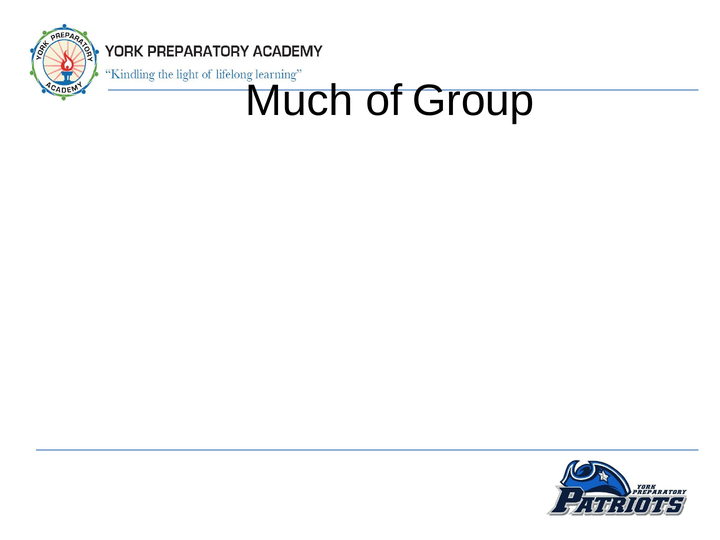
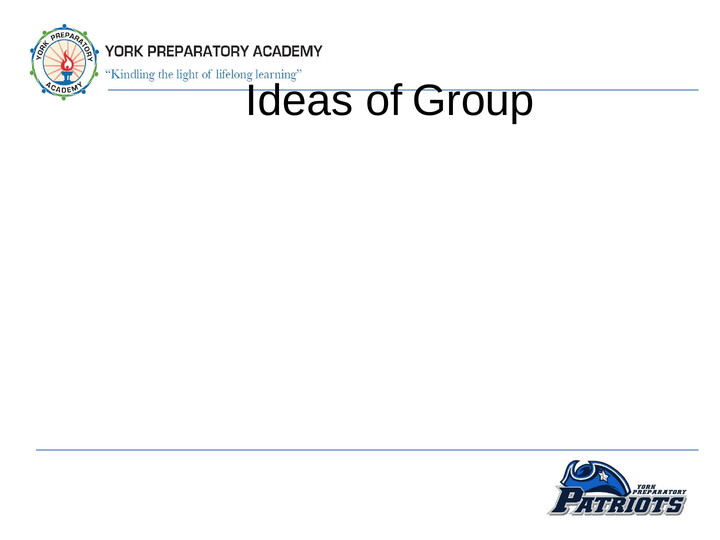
Much: Much -> Ideas (299, 101)
